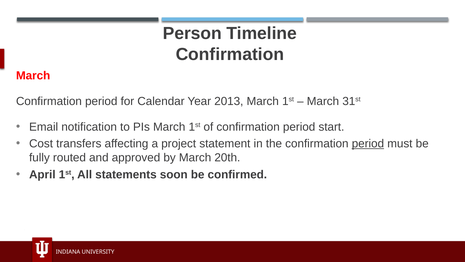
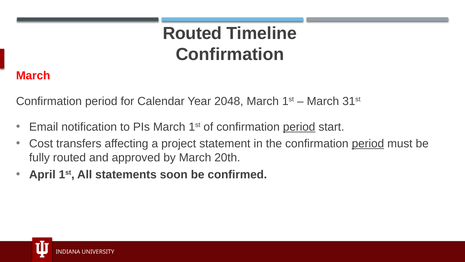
Person: Person -> Routed (192, 33)
2013: 2013 -> 2048 (229, 101)
period underline: none -> present (299, 127)
